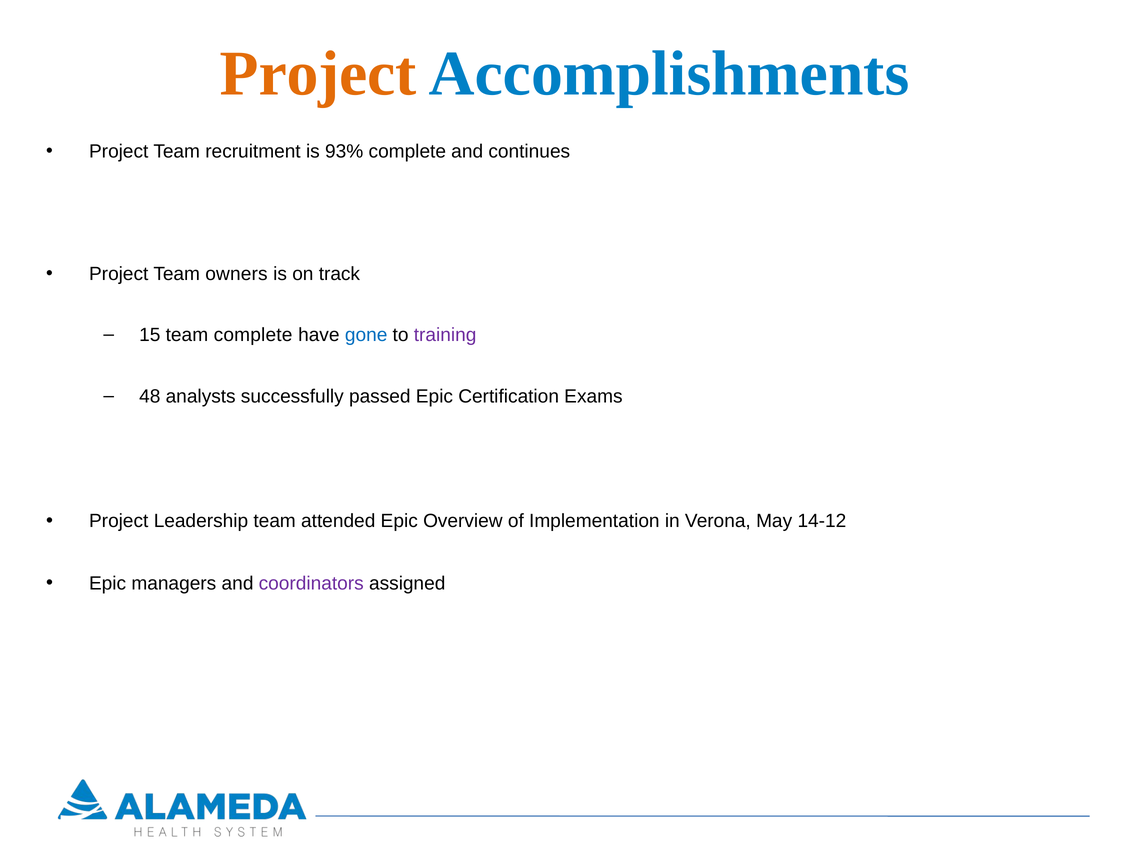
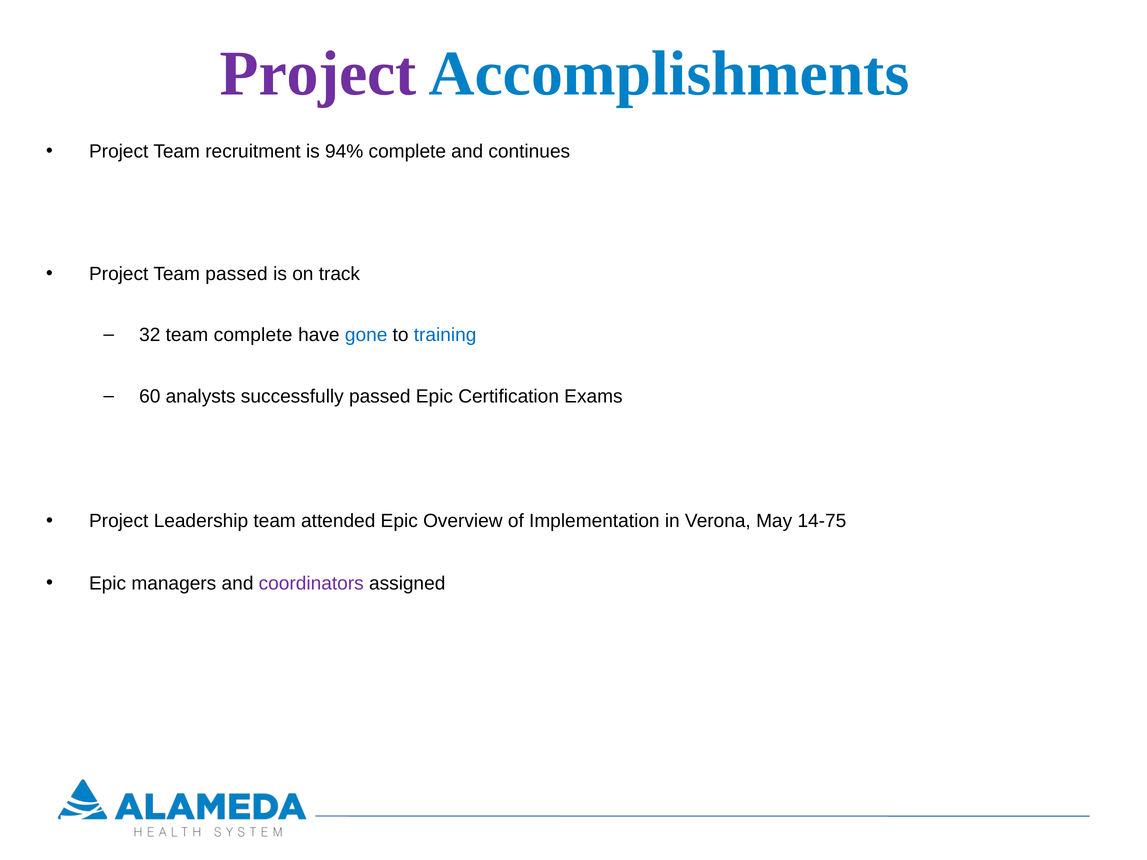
Project colour: orange -> purple (318, 74)
93%: 93% -> 94% (344, 152)
Team owners: owners -> passed (236, 274)
15: 15 -> 32 (150, 335)
training colour: purple -> blue (445, 335)
48: 48 -> 60 (150, 396)
14-12: 14-12 -> 14-75 (822, 521)
